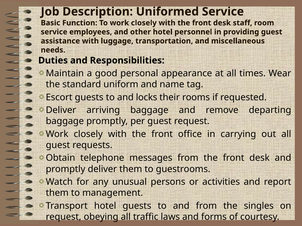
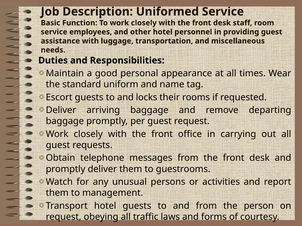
singles: singles -> person (259, 206)
